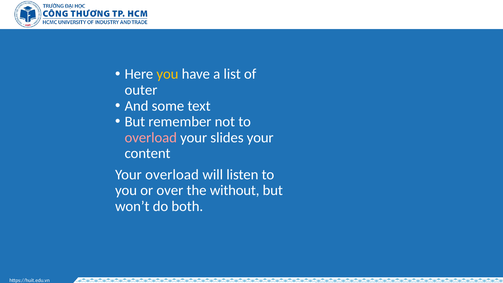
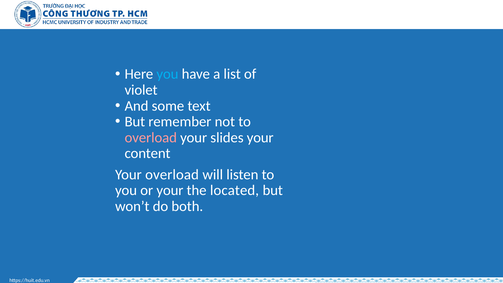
you colour: yellow -> light blue (167, 74)
outer: outer -> violet (141, 90)
or over: over -> your (170, 190)
without: without -> located (234, 190)
